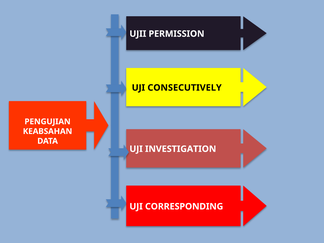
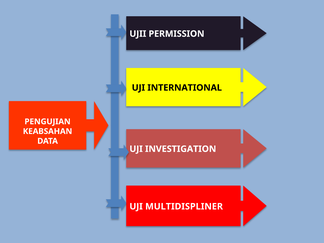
CONSECUTIVELY: CONSECUTIVELY -> INTERNATIONAL (185, 88)
CORRESPONDING: CORRESPONDING -> MULTIDISPLINER (184, 206)
